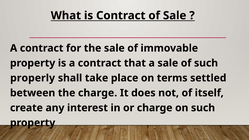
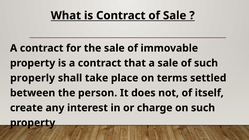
the charge: charge -> person (98, 93)
